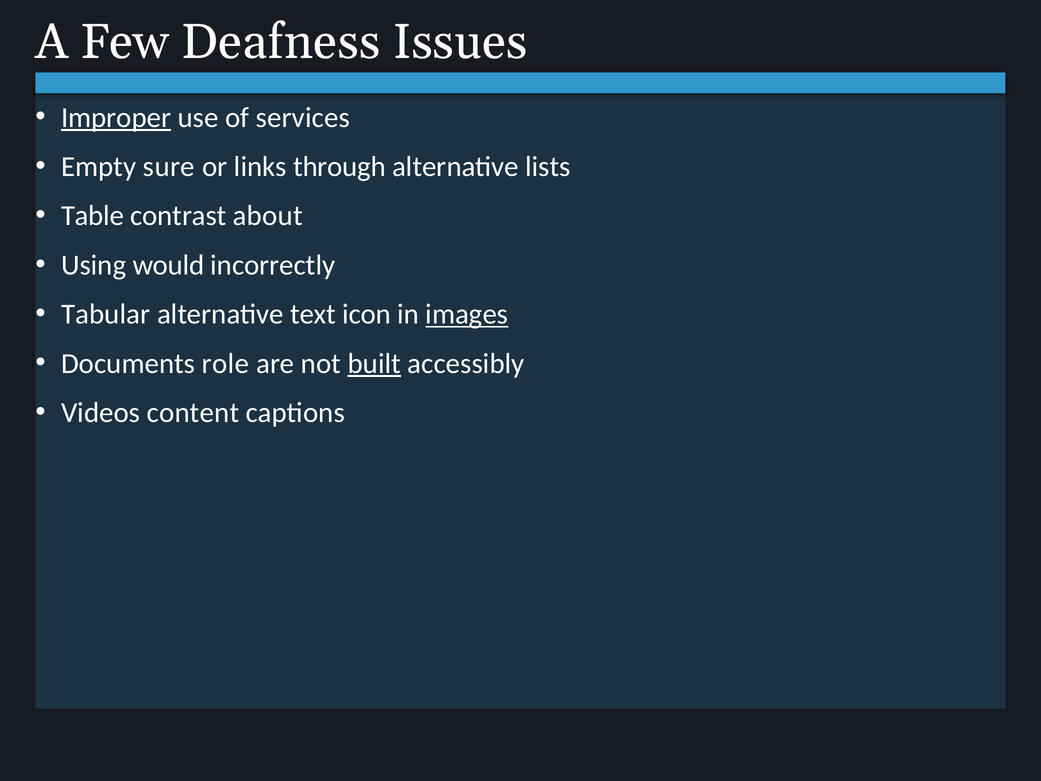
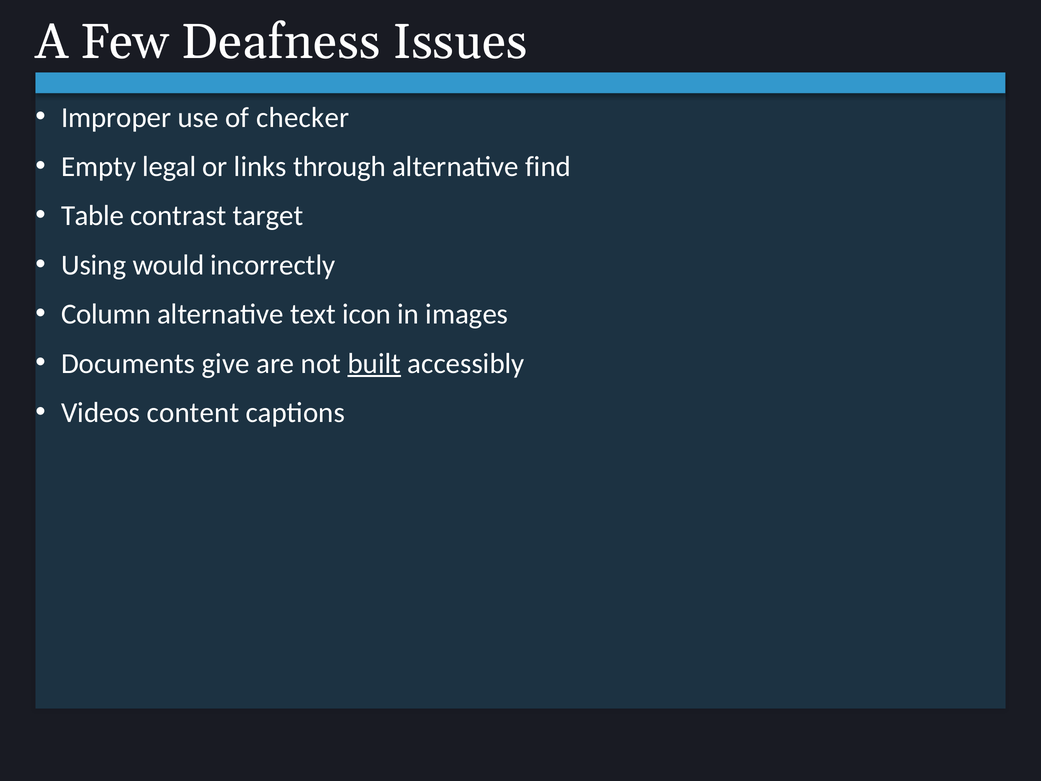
Improper underline: present -> none (116, 117)
services: services -> checker (303, 117)
sure: sure -> legal (169, 167)
lists: lists -> find (548, 167)
about: about -> target (268, 216)
Tabular: Tabular -> Column (106, 314)
images underline: present -> none (467, 314)
role: role -> give (226, 363)
